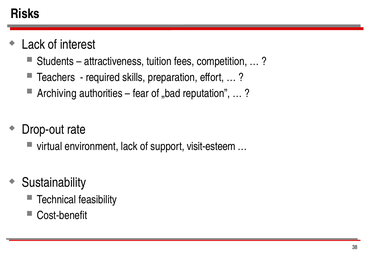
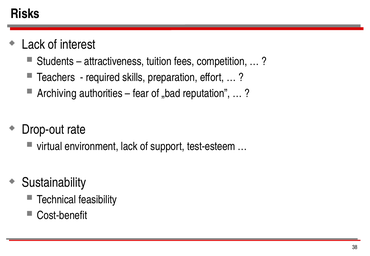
visit-esteem: visit-esteem -> test-esteem (211, 146)
